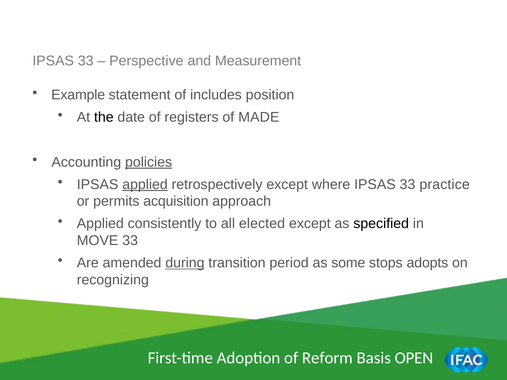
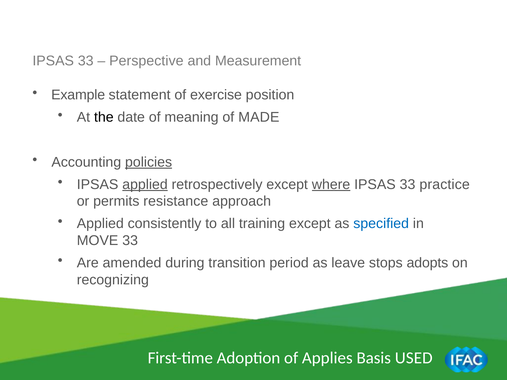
includes: includes -> exercise (216, 95)
registers: registers -> meaning (192, 117)
where underline: none -> present (331, 185)
acquisition: acquisition -> resistance (176, 201)
elected: elected -> training (262, 224)
specified colour: black -> blue (381, 224)
during underline: present -> none (185, 263)
some: some -> leave (348, 263)
Reform: Reform -> Applies (327, 358)
OPEN: OPEN -> USED (414, 358)
